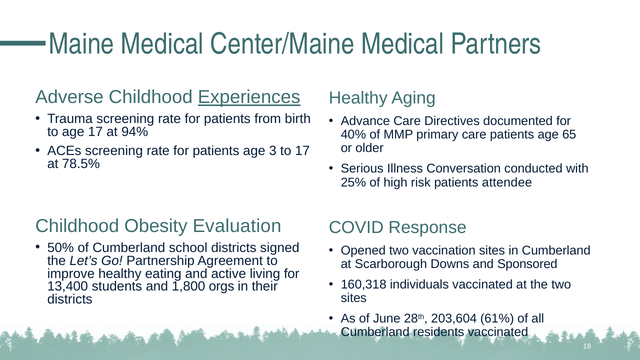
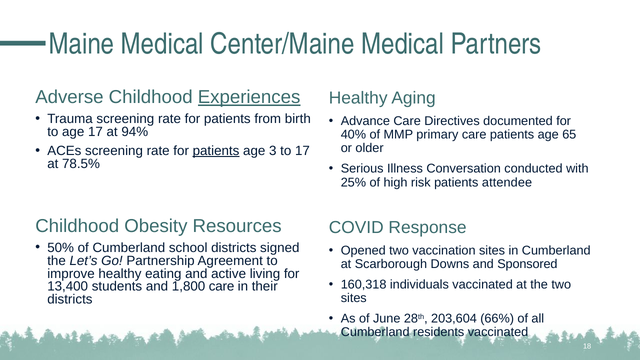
patients underline: none -> present (216, 151)
Evaluation: Evaluation -> Resources (237, 226)
1,800 orgs: orgs -> care (222, 287)
61%: 61% -> 66% (497, 319)
